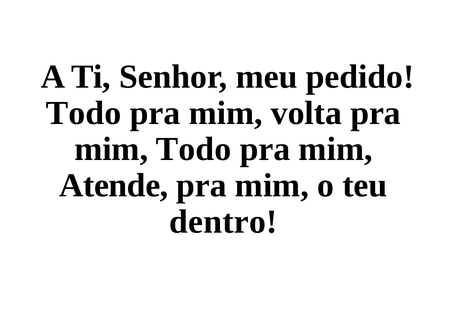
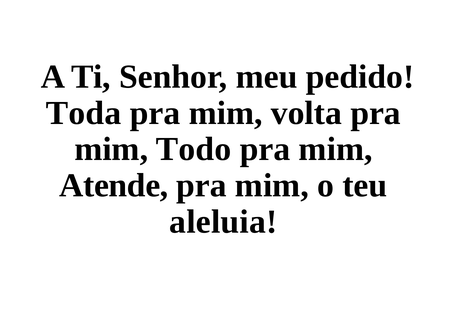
Todo: Todo -> Toda (84, 113)
dentro: dentro -> aleluia (223, 222)
